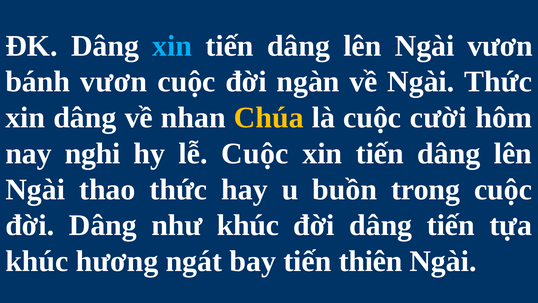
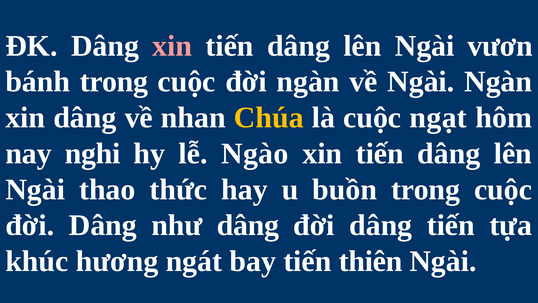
xin colour: light blue -> pink (172, 46)
bánh vươn: vươn -> trong (114, 82)
Ngài Thức: Thức -> Ngàn (498, 82)
cười: cười -> ngạt (438, 118)
lễ Cuộc: Cuộc -> Ngào (255, 153)
như khúc: khúc -> dâng (248, 225)
